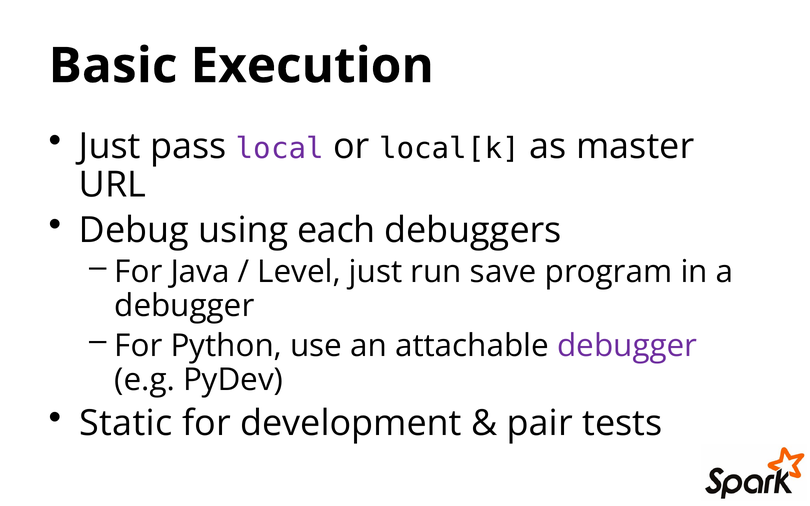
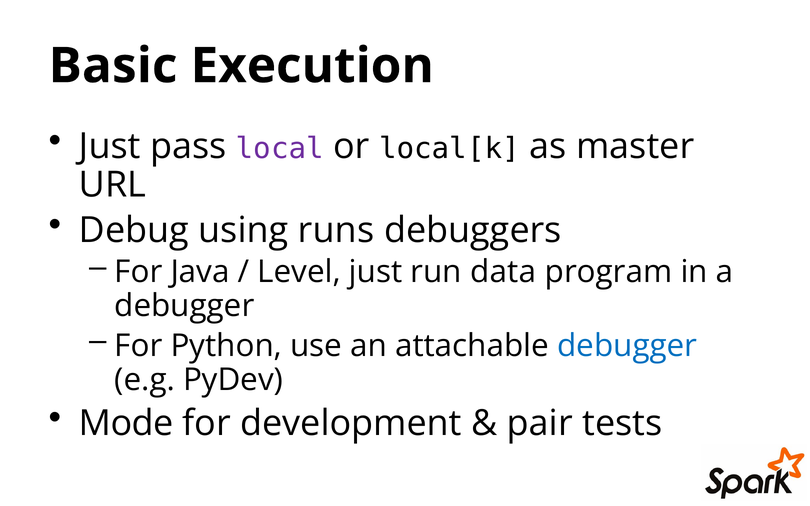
each: each -> runs (336, 231)
save: save -> data (503, 272)
debugger colour: purple -> blue (627, 346)
Static: Static -> Mode (126, 423)
